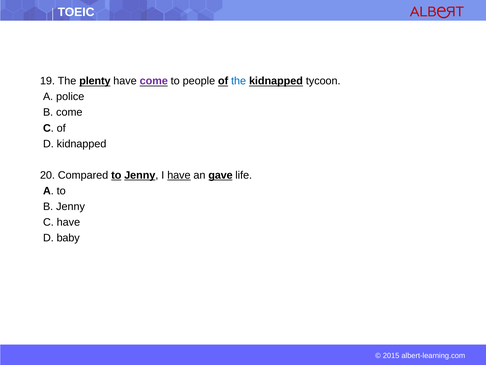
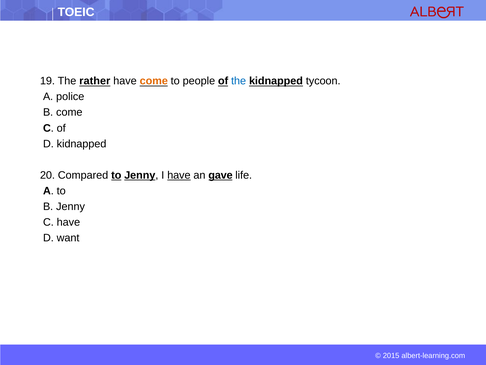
plenty: plenty -> rather (95, 81)
come colour: purple -> orange (154, 81)
baby: baby -> want (68, 237)
